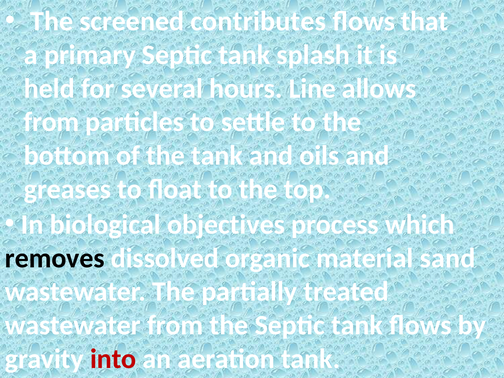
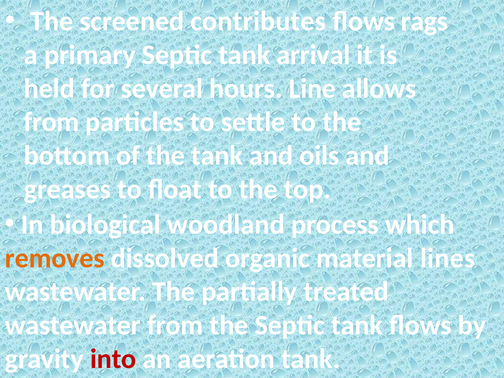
that: that -> rags (424, 21)
splash: splash -> arrival (313, 55)
objectives: objectives -> woodland (226, 225)
removes colour: black -> orange (55, 258)
sand: sand -> lines (448, 258)
